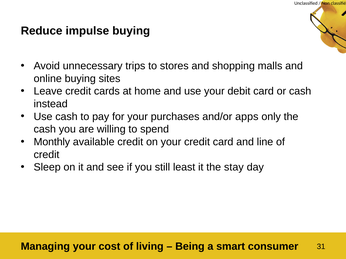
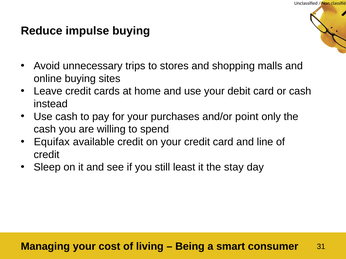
apps: apps -> point (247, 117)
Monthly: Monthly -> Equifax (52, 142)
